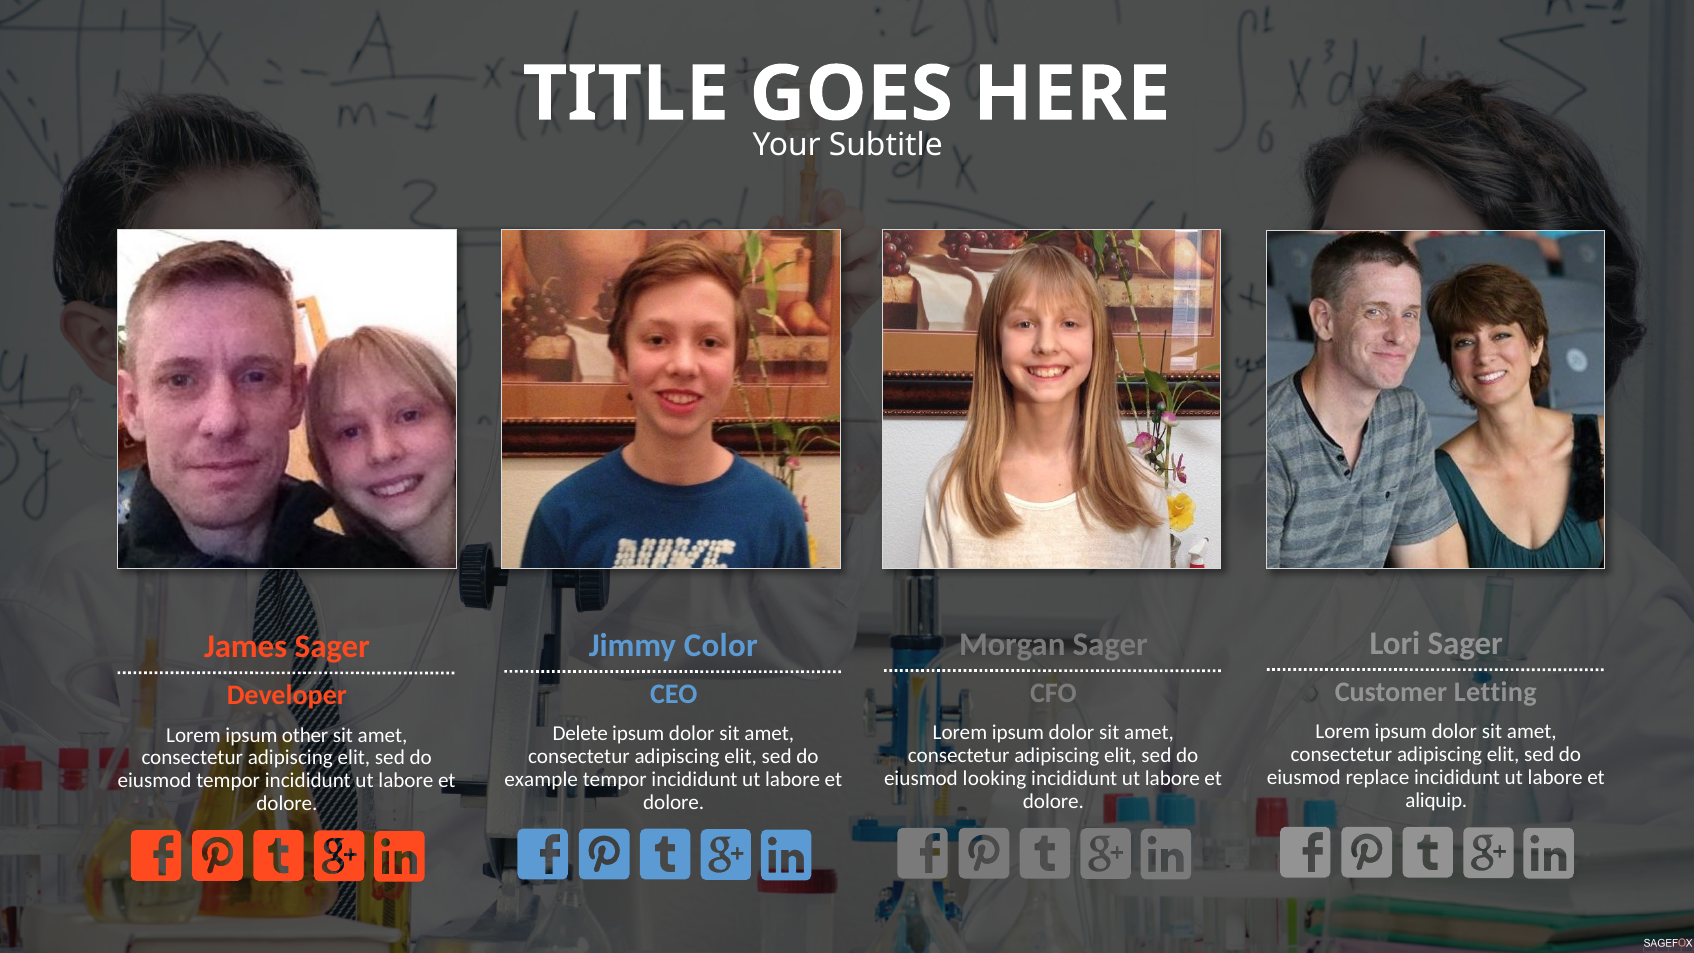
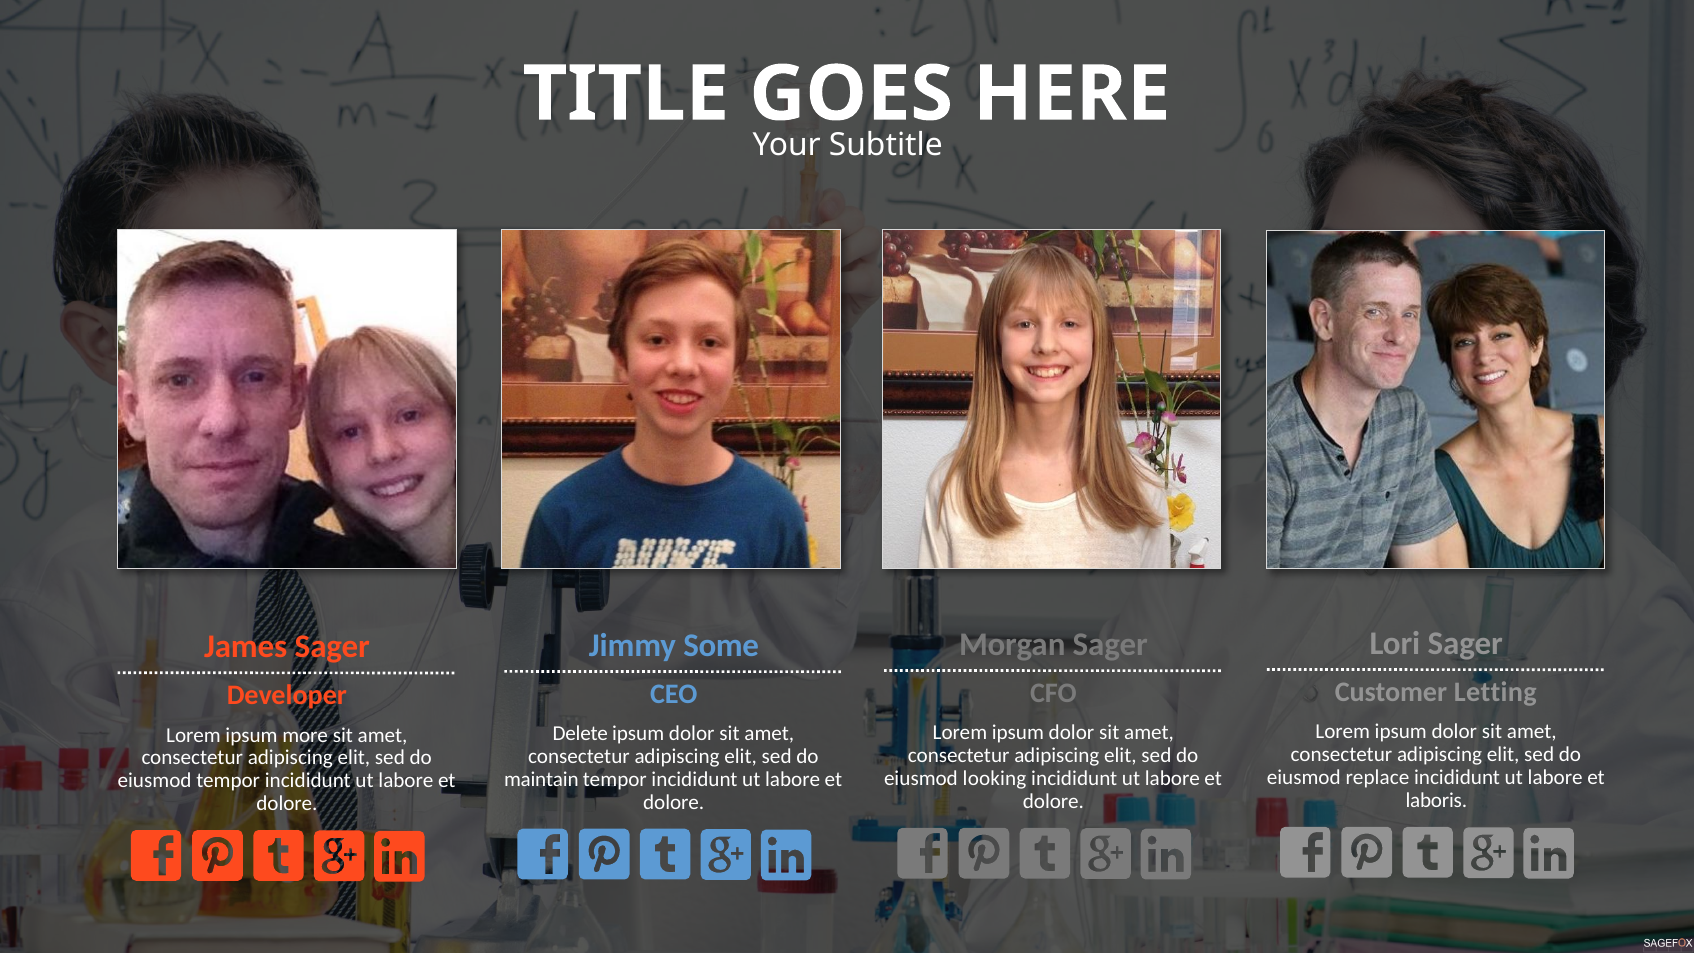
Color: Color -> Some (721, 645)
other: other -> more (305, 735)
example: example -> maintain (541, 779)
aliquip: aliquip -> laboris (1436, 800)
